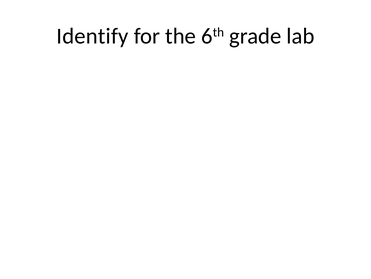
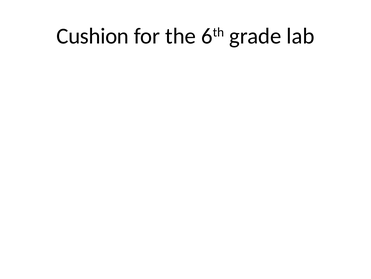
Identify: Identify -> Cushion (93, 36)
